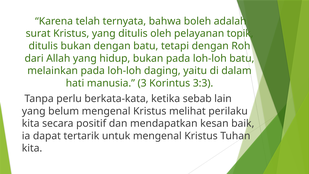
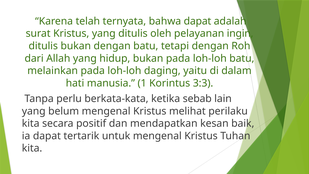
bahwa boleh: boleh -> dapat (198, 21)
topik: topik -> ingin (240, 34)
3: 3 -> 1 (142, 83)
